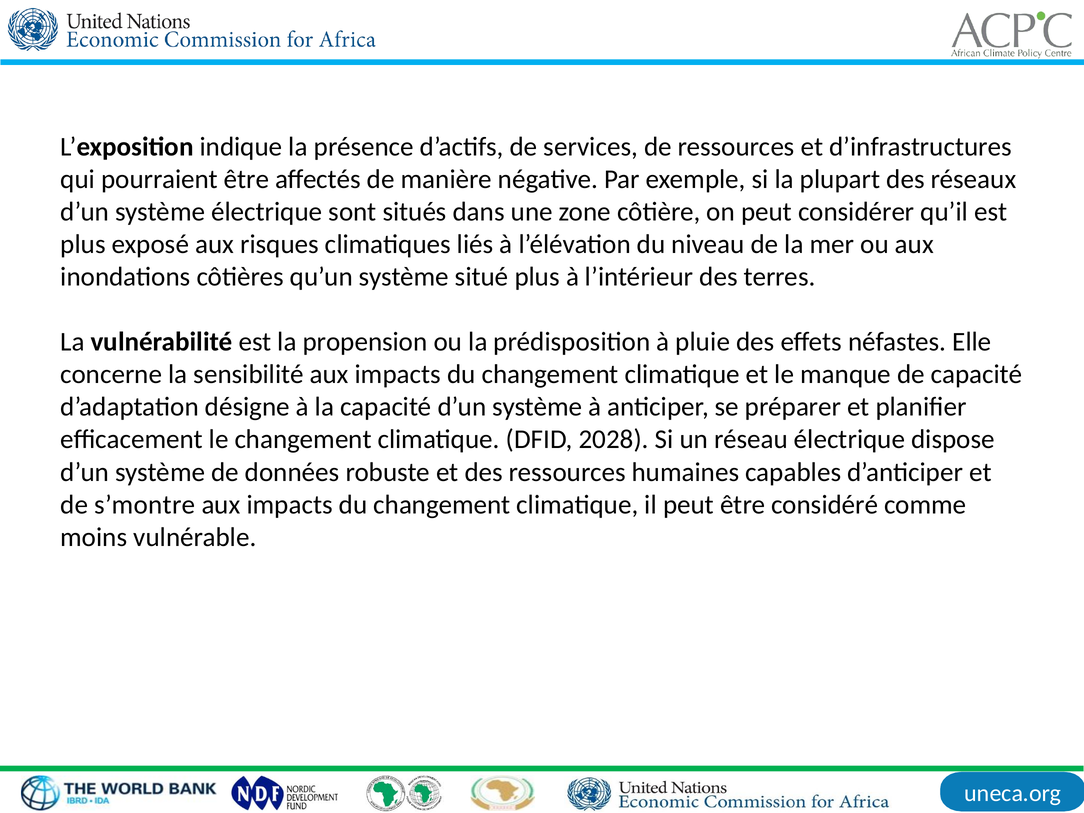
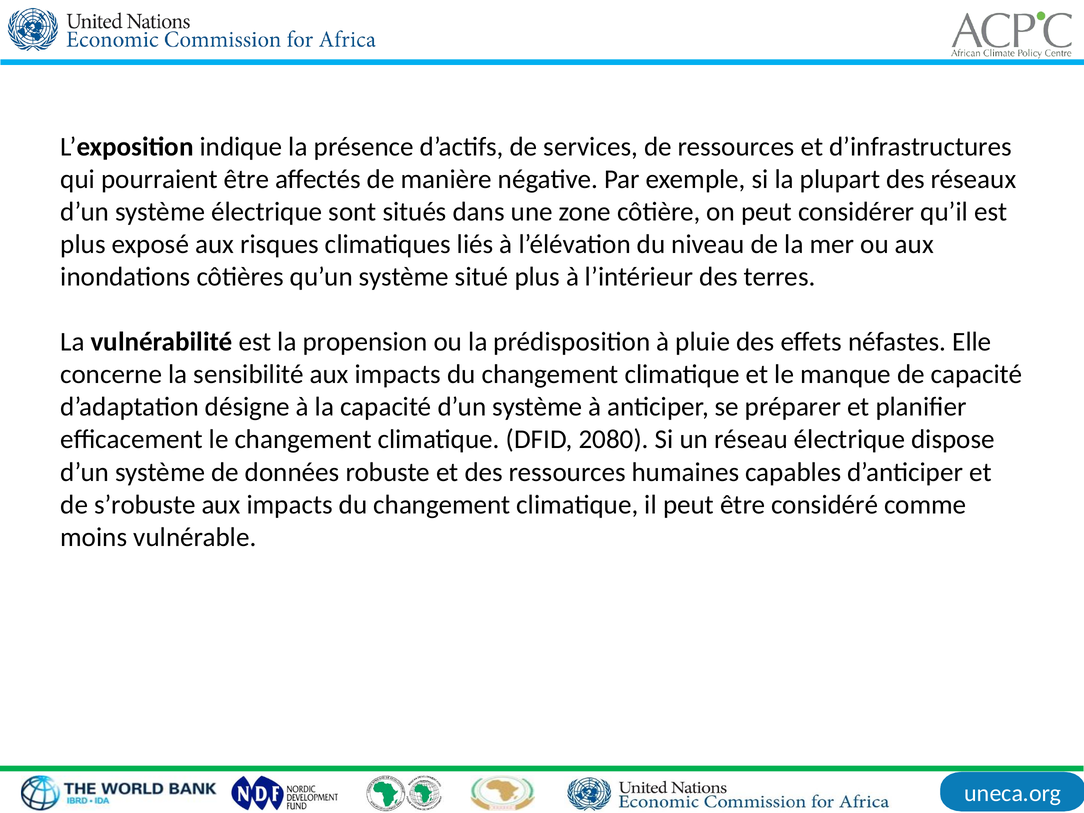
2028: 2028 -> 2080 (614, 440)
s’montre: s’montre -> s’robuste (145, 505)
